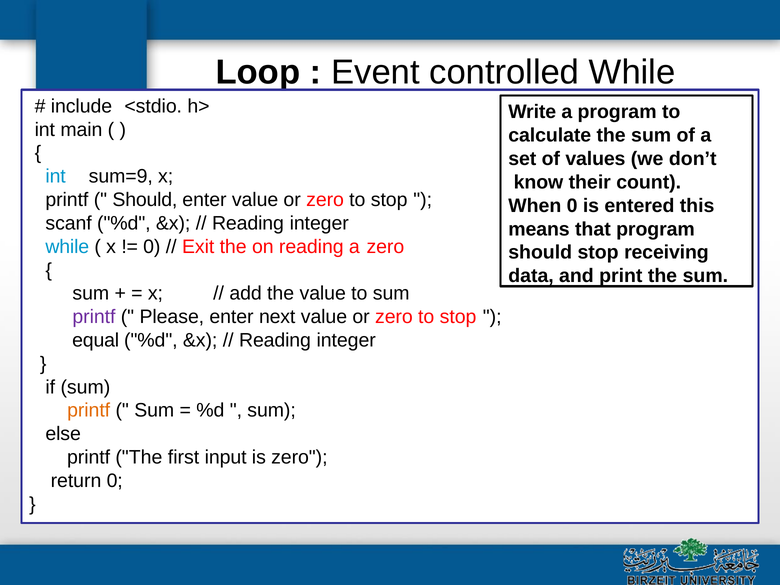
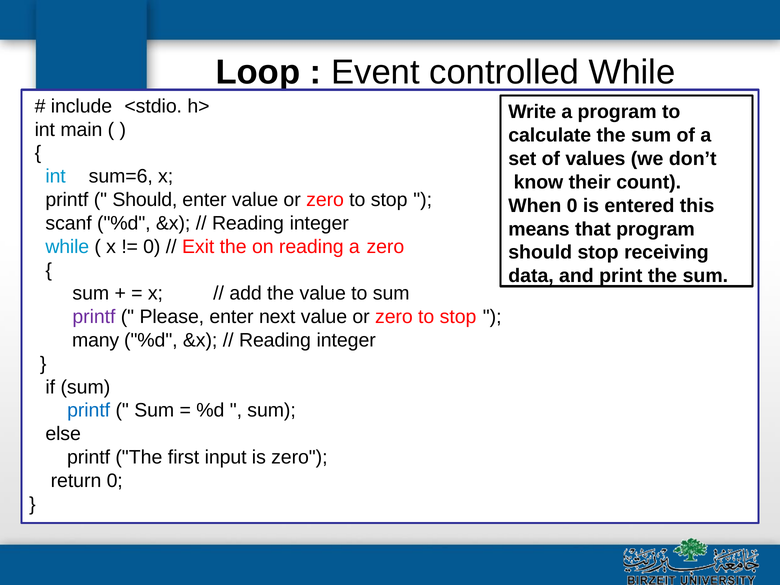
sum=9: sum=9 -> sum=6 (121, 176)
equal: equal -> many (96, 340)
printf colour: orange -> blue (89, 411)
